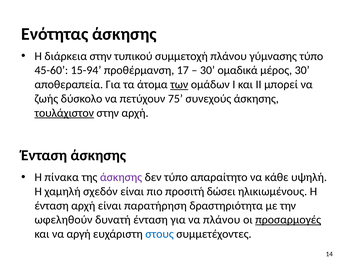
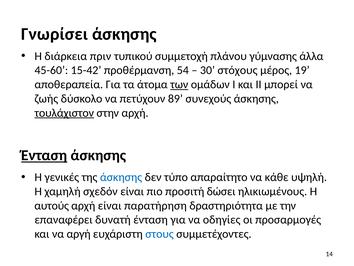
Ενότητας: Ενότητας -> Γνωρίσει (55, 34)
διάρκεια στην: στην -> πριν (101, 56)
γύμνασης τύπο: τύπο -> άλλα (311, 56)
15-94: 15-94 -> 15-42 (86, 70)
17: 17 -> 54 (183, 70)
ομαδικά: ομαδικά -> στόχους (238, 70)
μέρος 30: 30 -> 19 (302, 70)
75: 75 -> 89 (175, 98)
Ένταση underline: none -> present (44, 155)
πίνακα: πίνακα -> γενικές (62, 177)
άσκησης colour: purple -> blue (121, 177)
ένταση: ένταση -> αυτούς (52, 205)
ωφεληθούν: ωφεληθούν -> επαναφέρει (64, 219)
να πλάνου: πλάνου -> οδηγίες (222, 219)
προσαρμογές underline: present -> none (288, 219)
